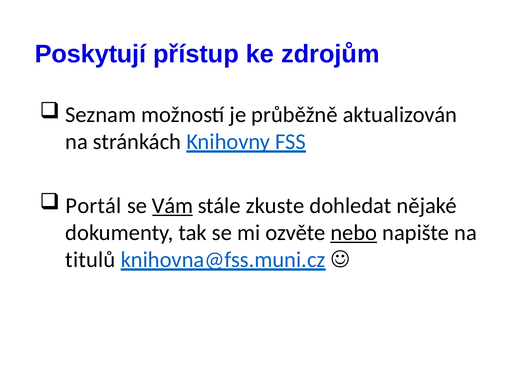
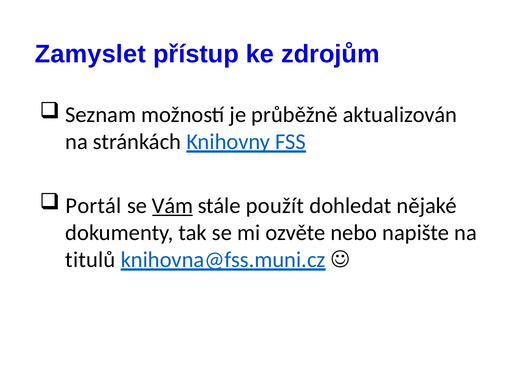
Poskytují: Poskytují -> Zamyslet (90, 54)
zkuste: zkuste -> použít (275, 205)
nebo underline: present -> none (354, 232)
